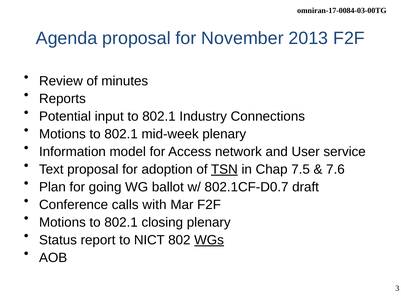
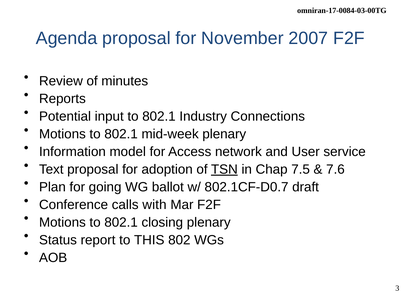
2013: 2013 -> 2007 (308, 38)
NICT: NICT -> THIS (149, 240)
WGs underline: present -> none (209, 240)
